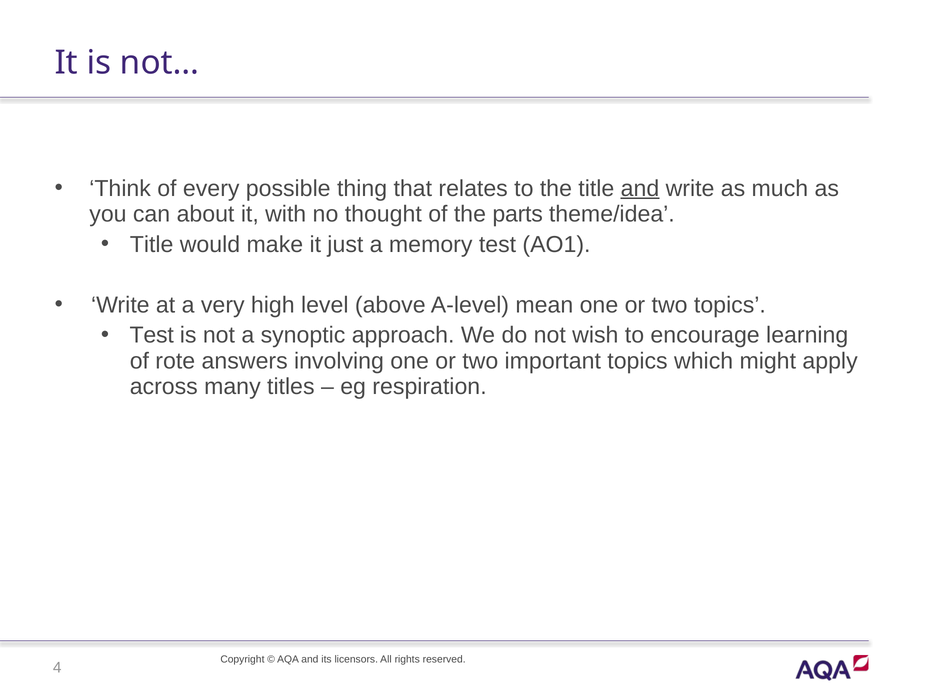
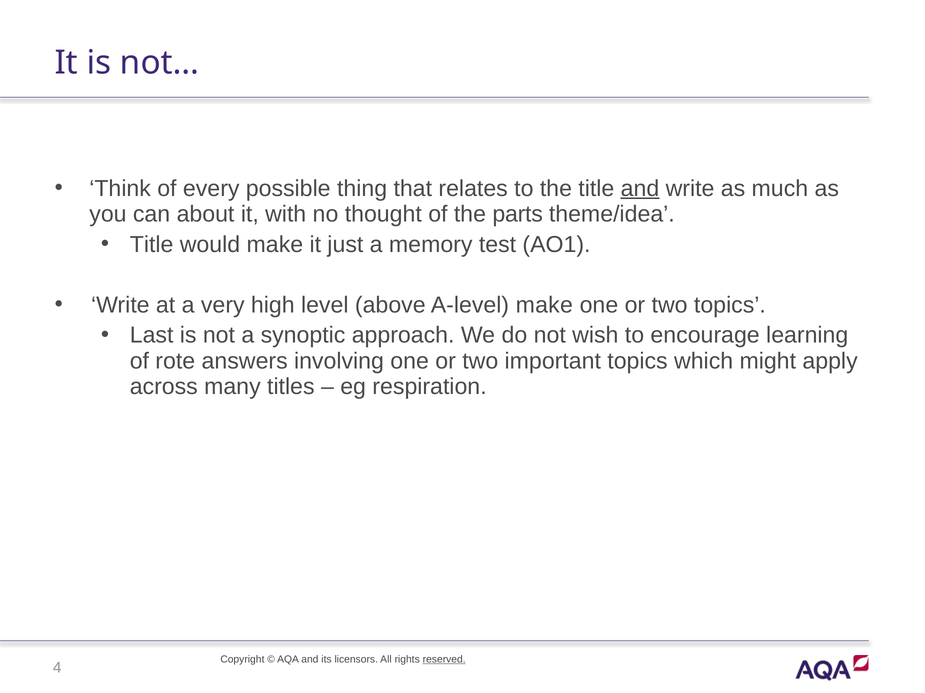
A-level mean: mean -> make (544, 305)
Test: Test -> Last (152, 336)
reserved underline: none -> present (444, 660)
